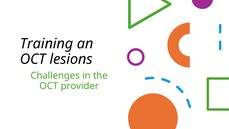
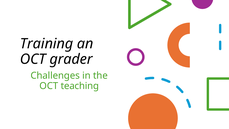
lesions: lesions -> grader (71, 59)
provider: provider -> teaching (80, 86)
